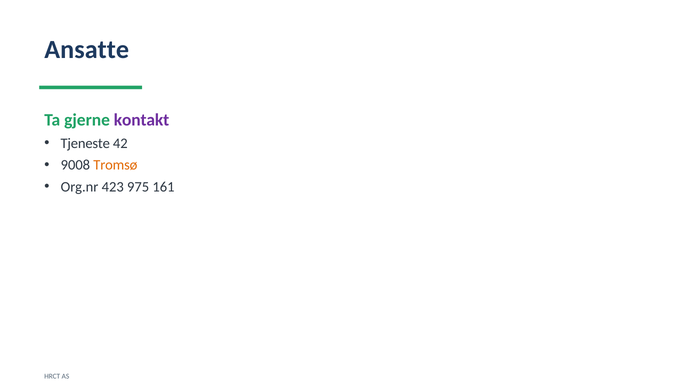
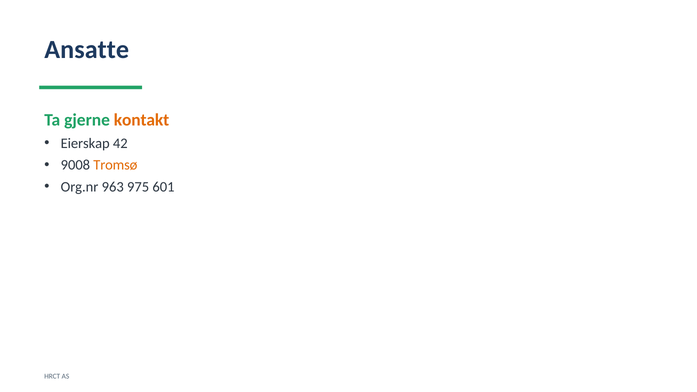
kontakt colour: purple -> orange (142, 120)
Tjeneste: Tjeneste -> Eierskap (85, 143)
423: 423 -> 963 (113, 187)
161: 161 -> 601 (163, 187)
